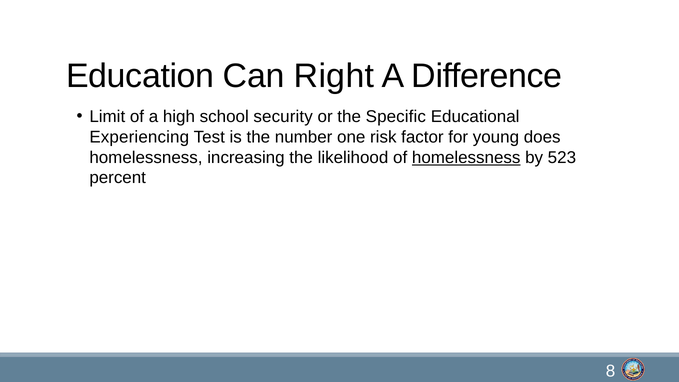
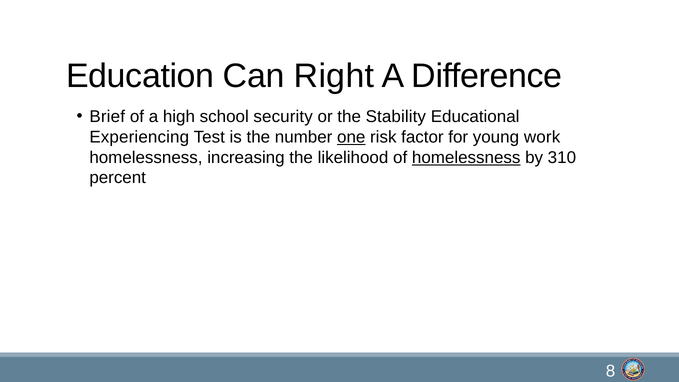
Limit: Limit -> Brief (107, 117)
Specific: Specific -> Stability (396, 117)
one underline: none -> present (351, 137)
does: does -> work (542, 137)
523: 523 -> 310 (562, 157)
